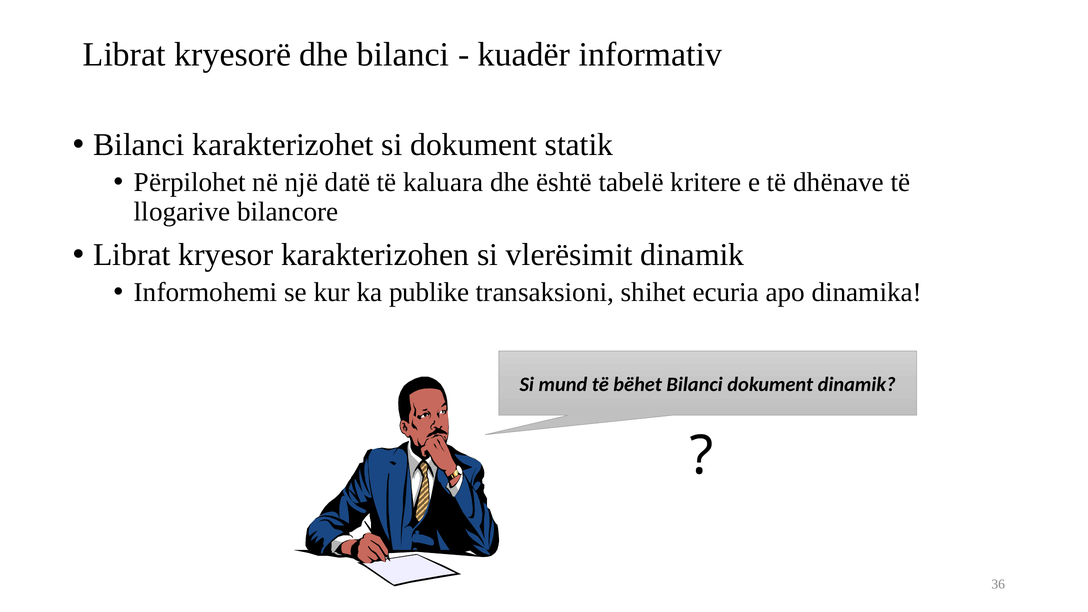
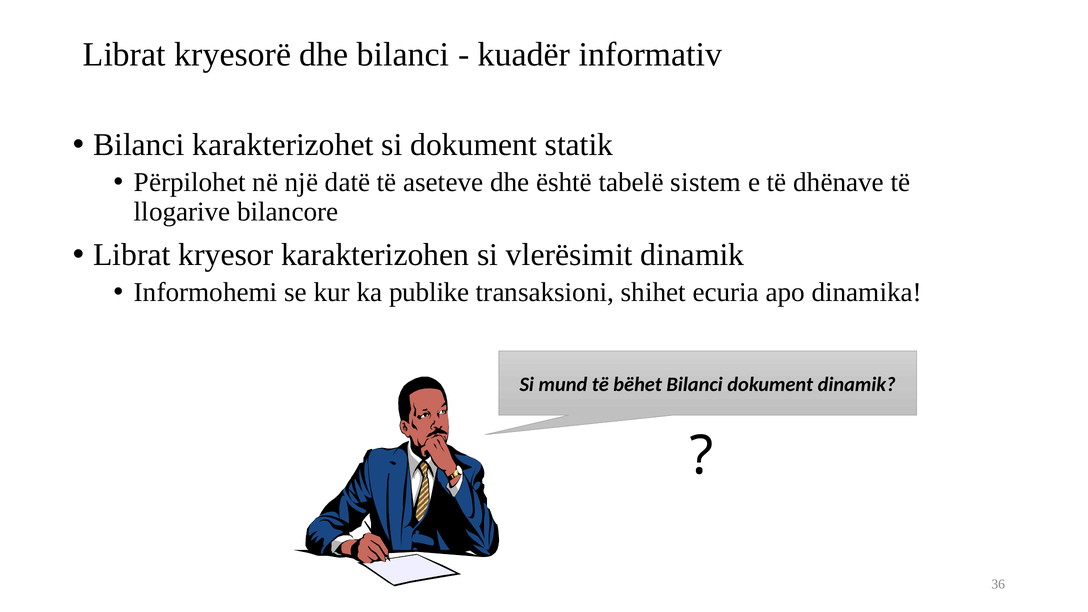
kaluara: kaluara -> aseteve (443, 182)
kritere: kritere -> sistem (706, 182)
